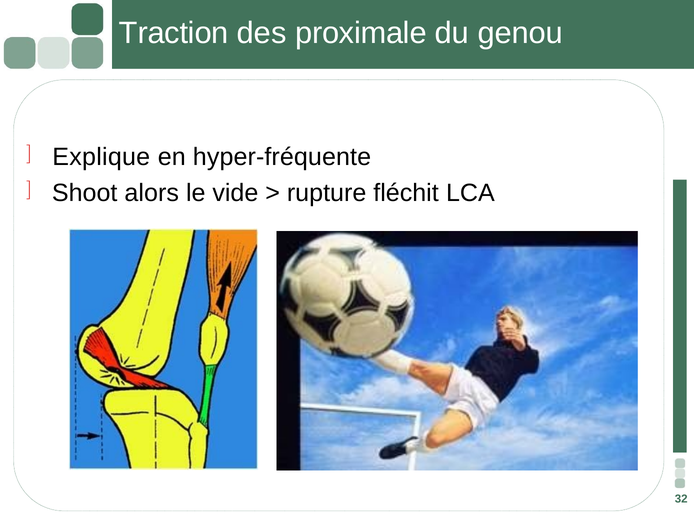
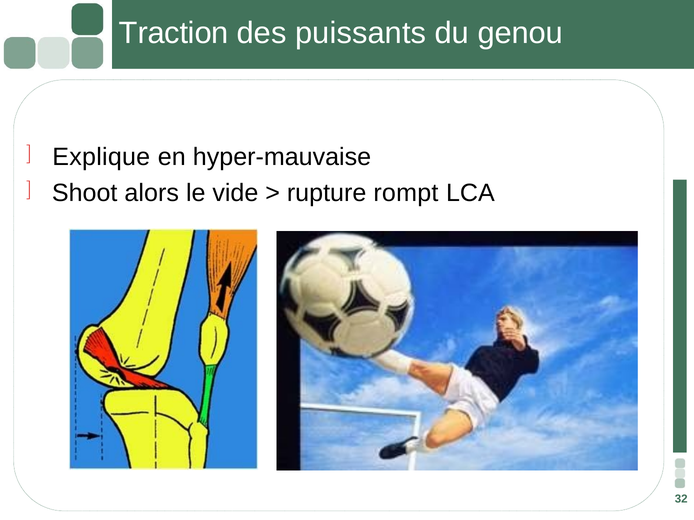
proximale: proximale -> puissants (361, 33)
hyper-fréquente: hyper-fréquente -> hyper-mauvaise (282, 157)
fléchit: fléchit -> rompt (406, 193)
